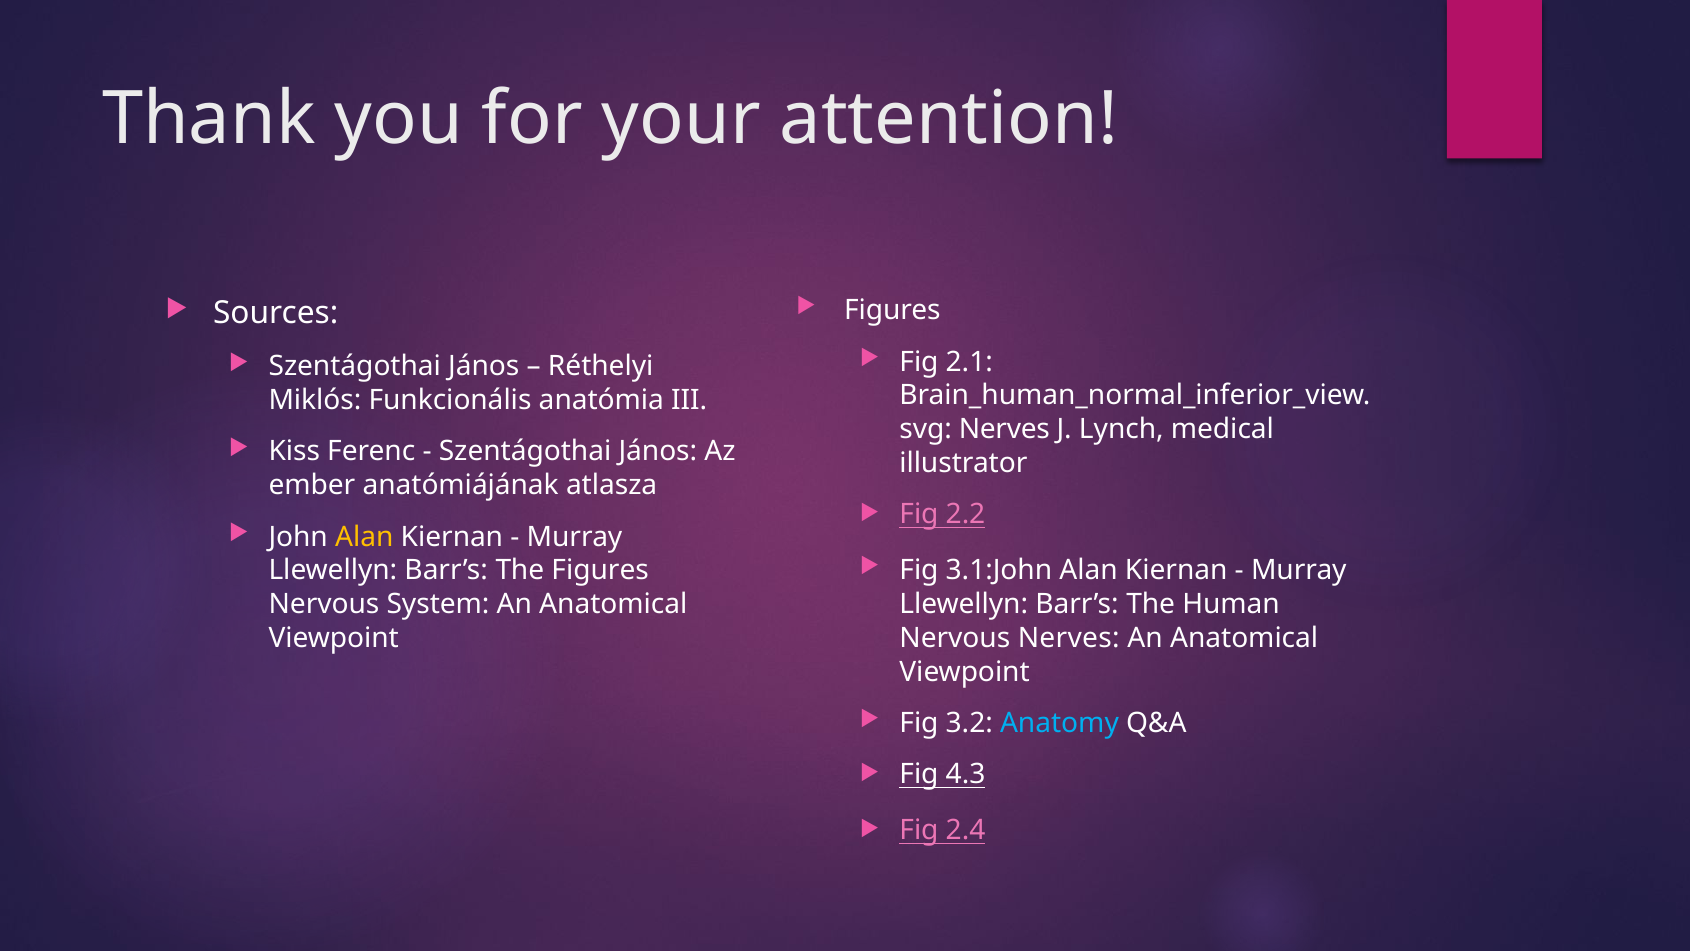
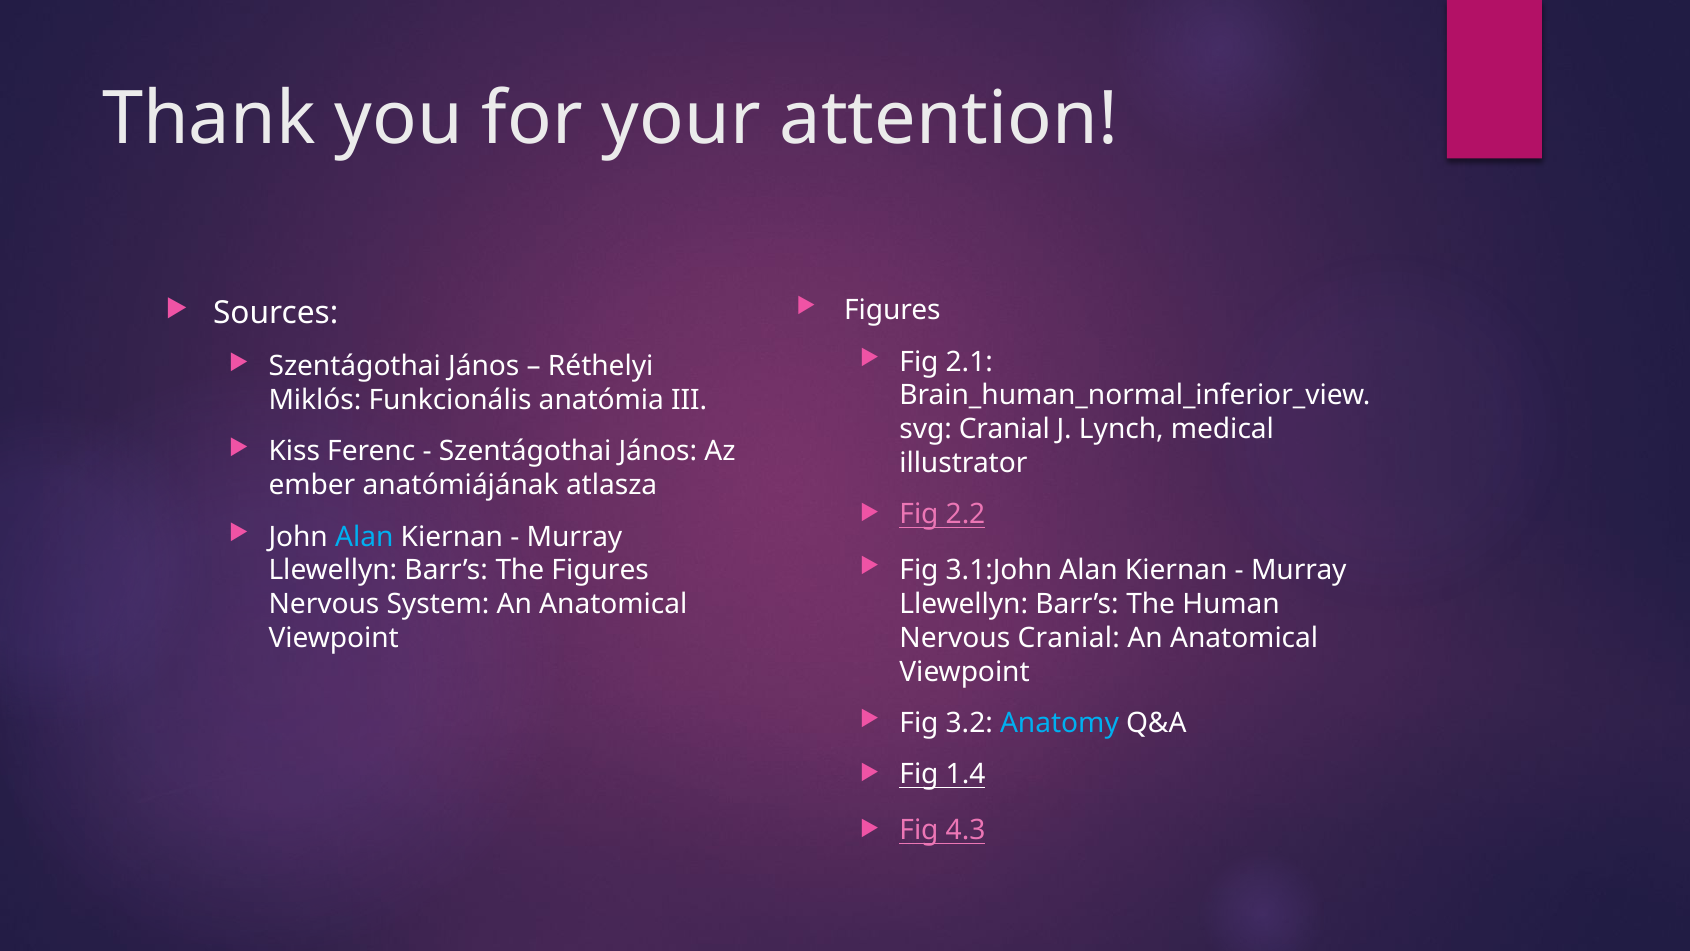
Nerves: Nerves -> Cranial (1004, 429)
Alan colour: yellow -> light blue (364, 537)
Nervous Nerves: Nerves -> Cranial (1069, 638)
4.3: 4.3 -> 1.4 (966, 774)
2.4: 2.4 -> 4.3 (966, 830)
